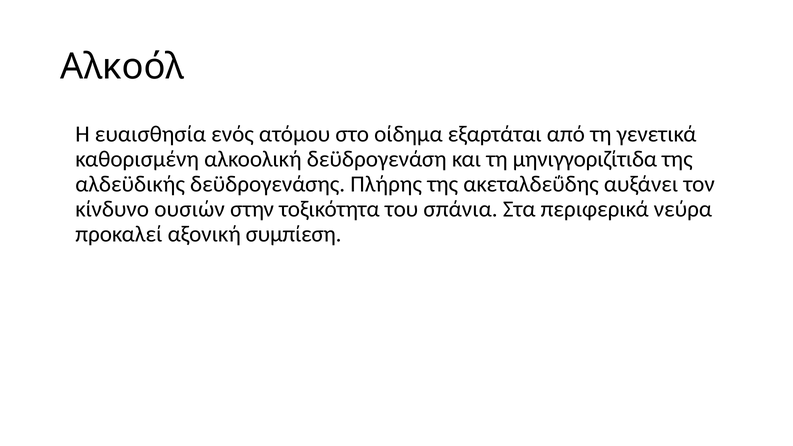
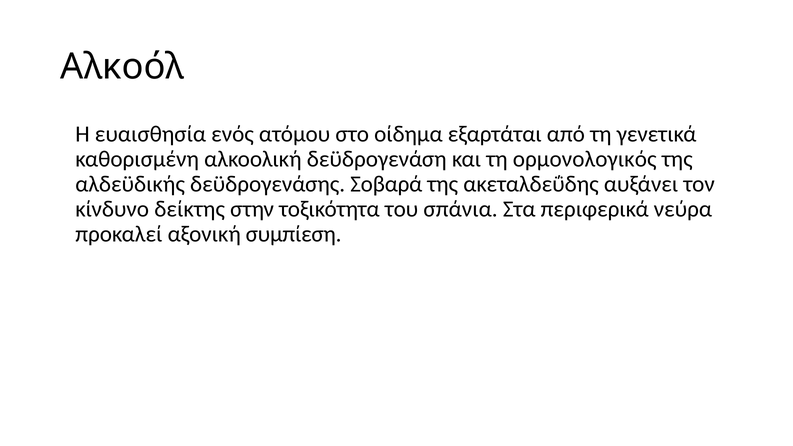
μηνιγγοριζίτιδα: μηνιγγοριζίτιδα -> ορμονολογικός (585, 159)
Πλήρης: Πλήρης -> Σοβαρά (386, 184)
ουσιών: ουσιών -> δείκτης (190, 209)
